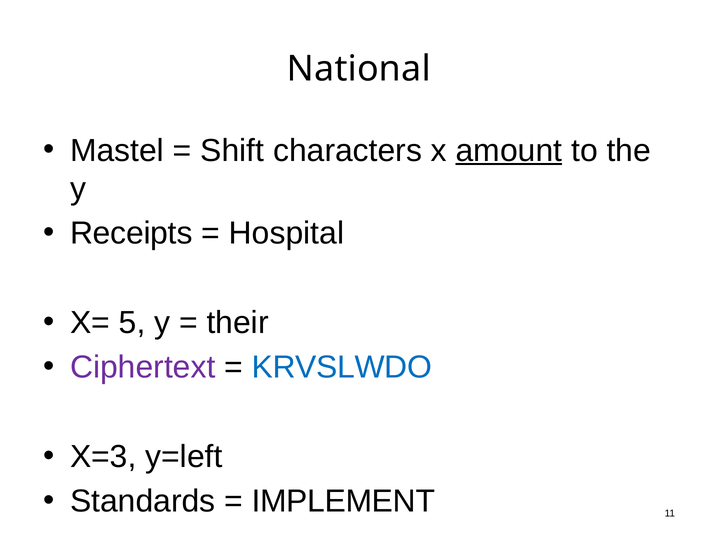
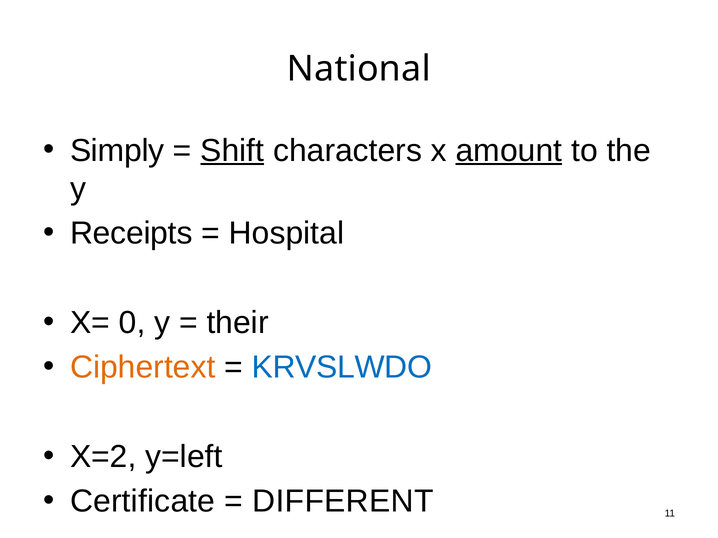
Mastel: Mastel -> Simply (117, 151)
Shift underline: none -> present (232, 151)
5: 5 -> 0 (132, 323)
Ciphertext colour: purple -> orange (143, 368)
X=3: X=3 -> X=2 (103, 457)
Standards: Standards -> Certificate (143, 502)
IMPLEMENT: IMPLEMENT -> DIFFERENT (343, 502)
